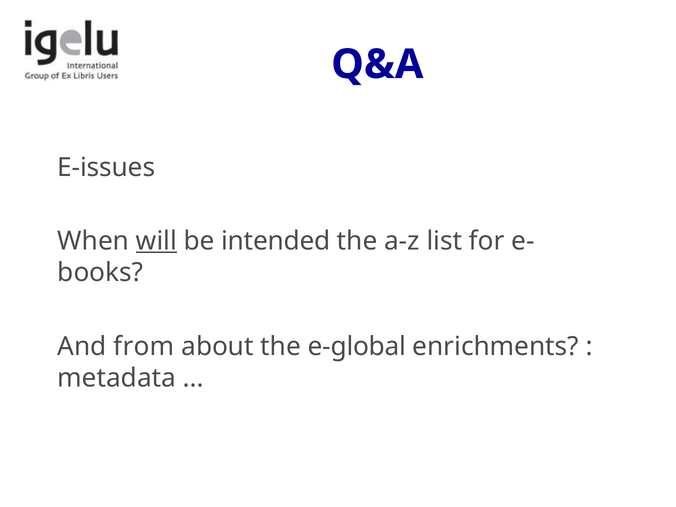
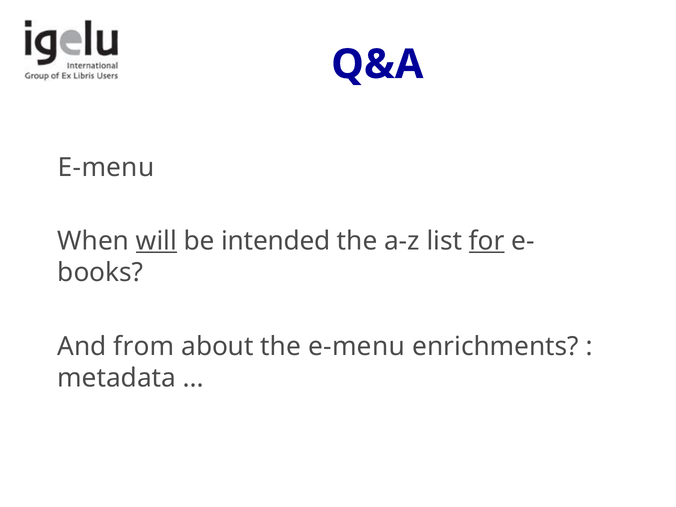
E-issues: E-issues -> E-menu (106, 167)
for underline: none -> present (487, 241)
the e-global: e-global -> e-menu (357, 346)
